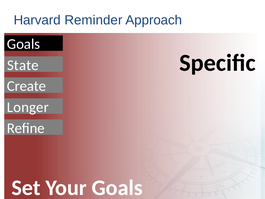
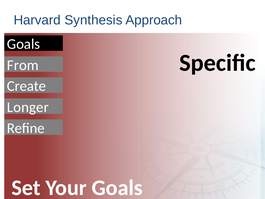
Reminder: Reminder -> Synthesis (93, 20)
State: State -> From (23, 65)
